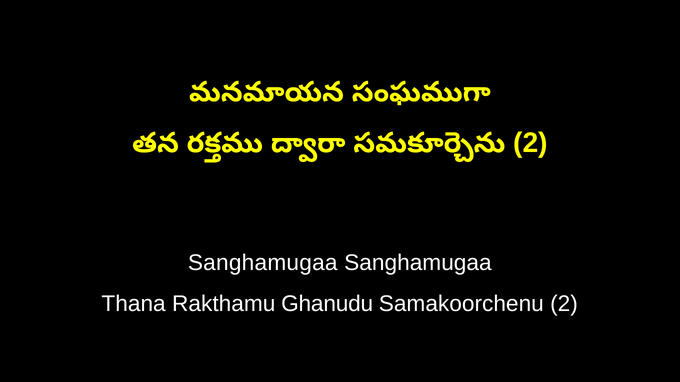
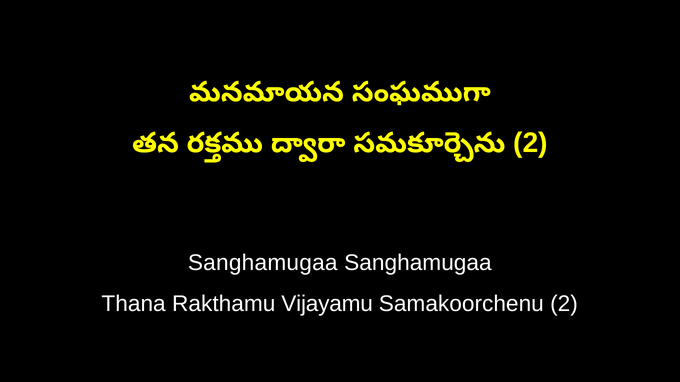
Ghanudu: Ghanudu -> Vijayamu (327, 304)
